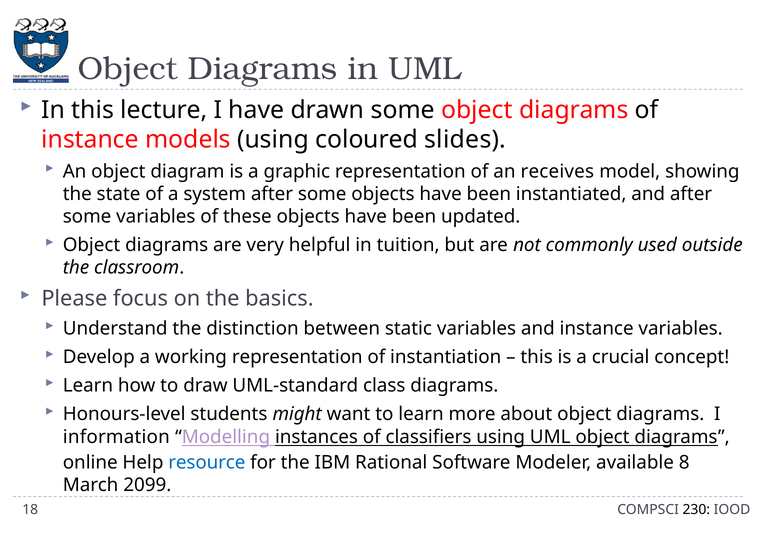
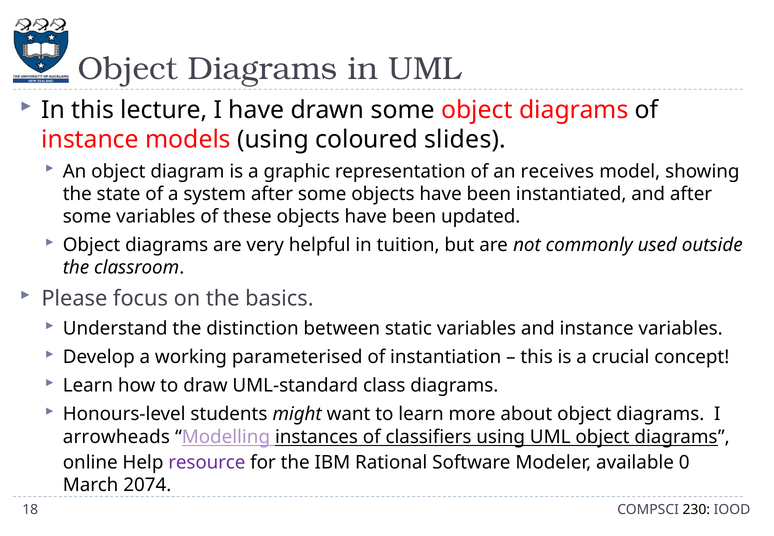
working representation: representation -> parameterised (297, 357)
information: information -> arrowheads (116, 437)
resource colour: blue -> purple (207, 462)
8: 8 -> 0 (684, 462)
2099: 2099 -> 2074 (147, 485)
